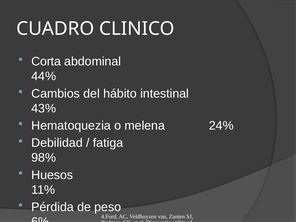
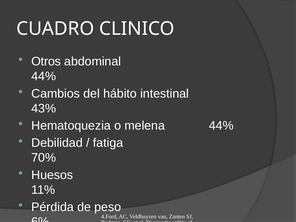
Corta: Corta -> Otros (46, 62)
melena 24%: 24% -> 44% (221, 126)
98%: 98% -> 70% (44, 158)
